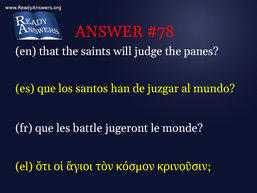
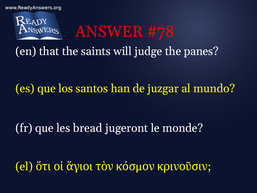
battle: battle -> bread (88, 128)
